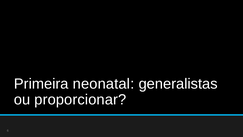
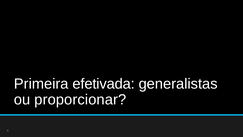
neonatal: neonatal -> efetivada (104, 84)
